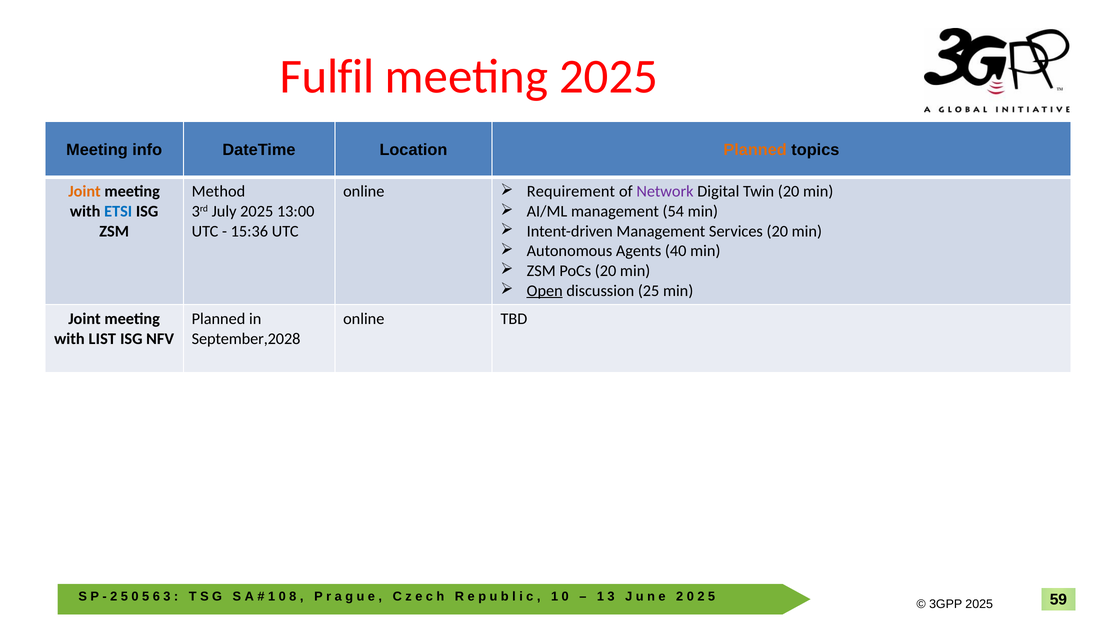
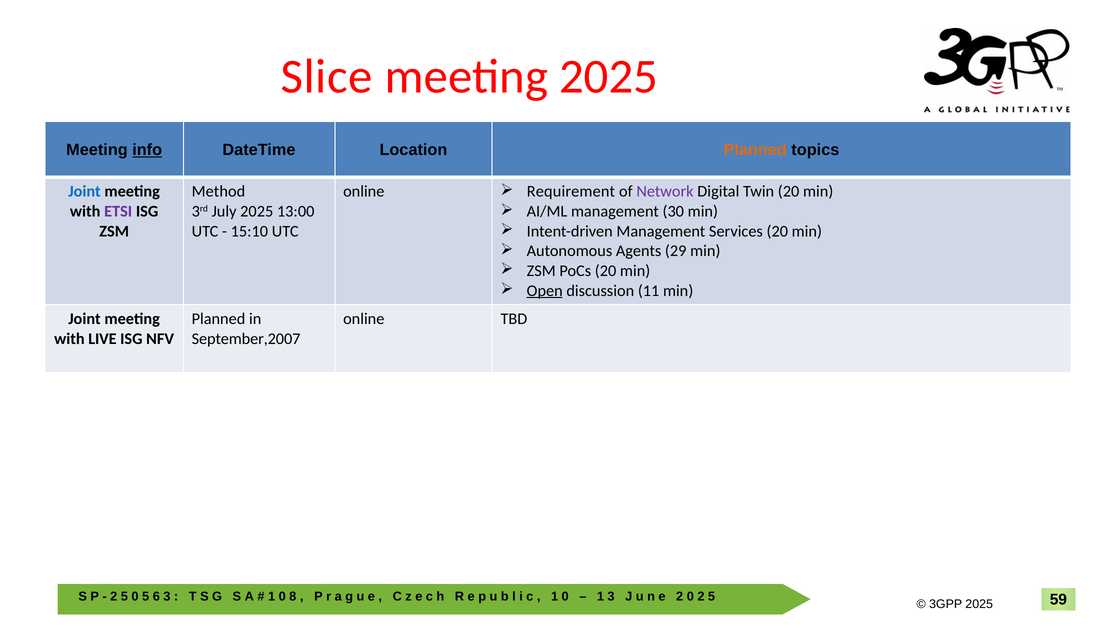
Fulfil: Fulfil -> Slice (327, 77)
info underline: none -> present (147, 150)
Joint colour: orange -> blue (85, 192)
54: 54 -> 30 (673, 211)
ETSI colour: blue -> purple (118, 211)
15:36: 15:36 -> 15:10 (249, 231)
40: 40 -> 29 (676, 251)
25: 25 -> 11 (649, 291)
LIST: LIST -> LIVE (102, 339)
September,2028: September,2028 -> September,2007 (246, 339)
